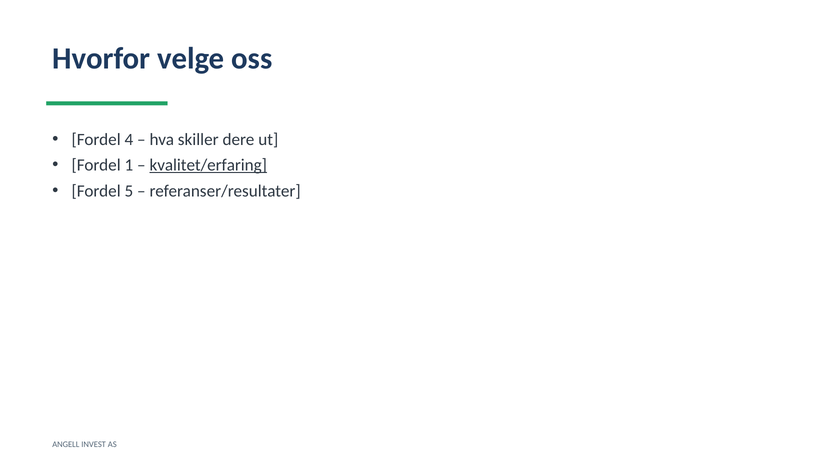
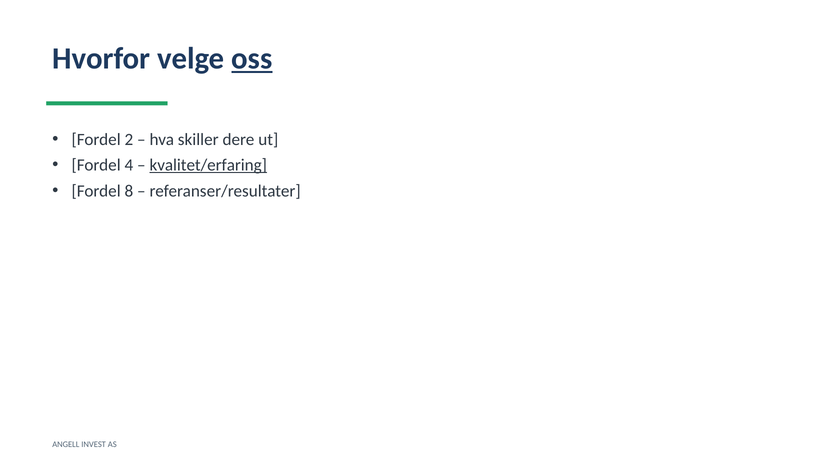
oss underline: none -> present (252, 59)
4: 4 -> 2 (129, 139)
1: 1 -> 4 (129, 165)
5: 5 -> 8 (129, 191)
